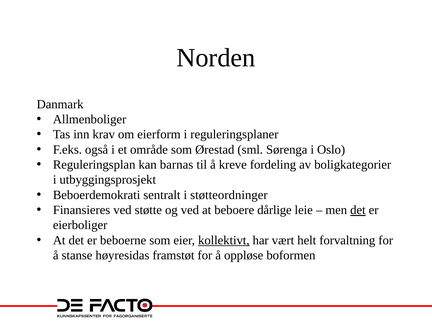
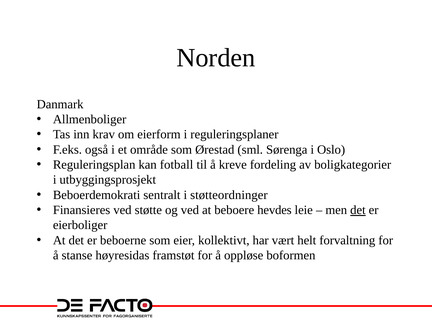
barnas: barnas -> fotball (177, 165)
dårlige: dårlige -> hevdes (274, 210)
kollektivt underline: present -> none (224, 240)
